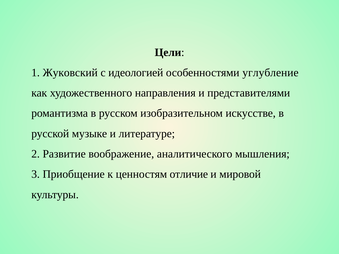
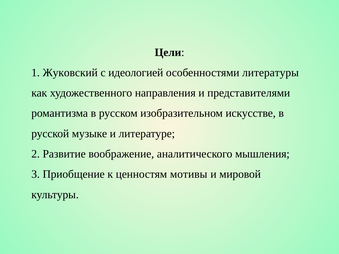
углубление: углубление -> литературы (270, 73)
отличие: отличие -> мотивы (189, 174)
